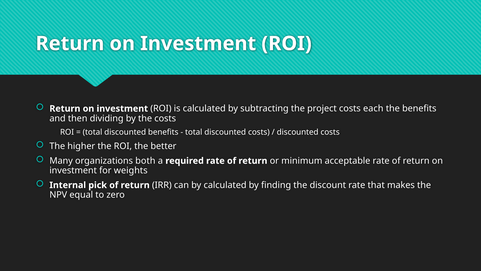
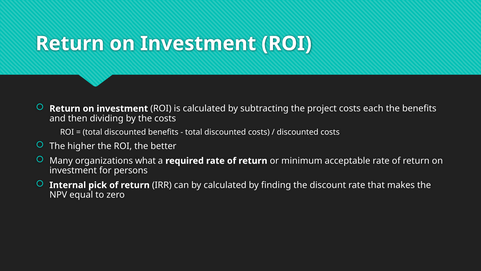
both: both -> what (145, 161)
weights: weights -> persons (131, 170)
